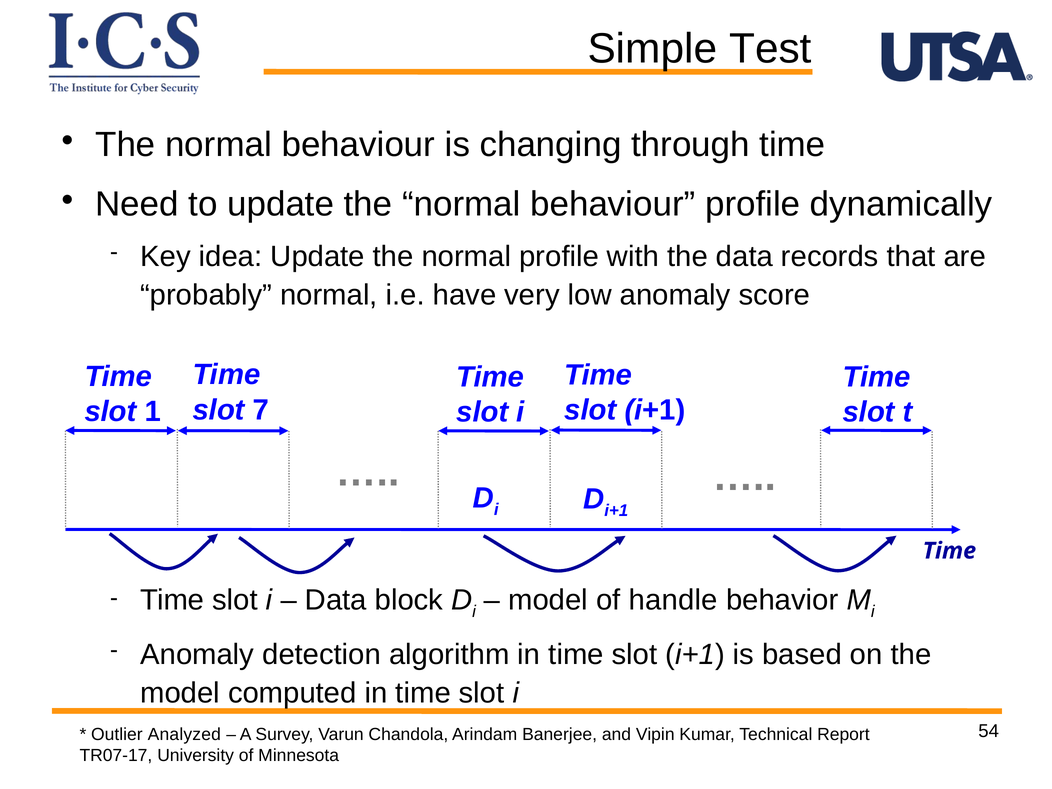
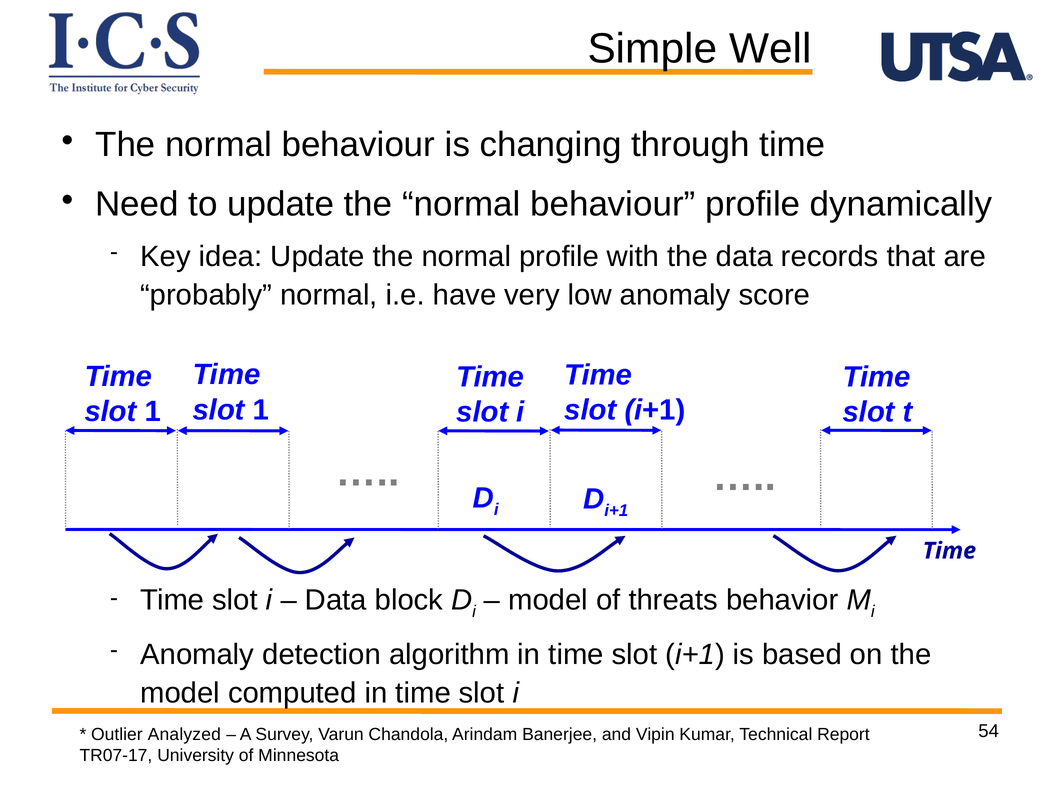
Test: Test -> Well (770, 49)
7: 7 -> 1 (261, 410)
handle: handle -> threats (673, 600)
